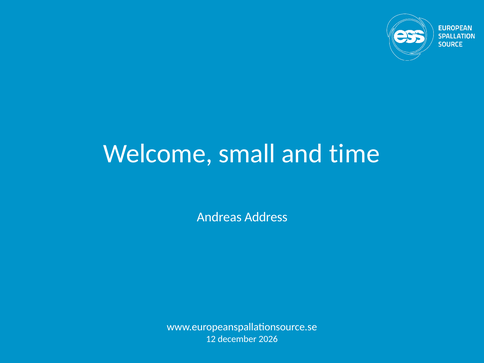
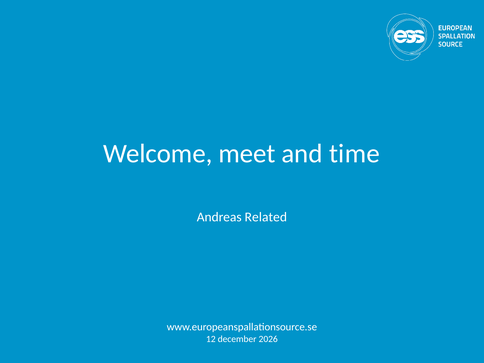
small: small -> meet (247, 154)
Address: Address -> Related (266, 217)
